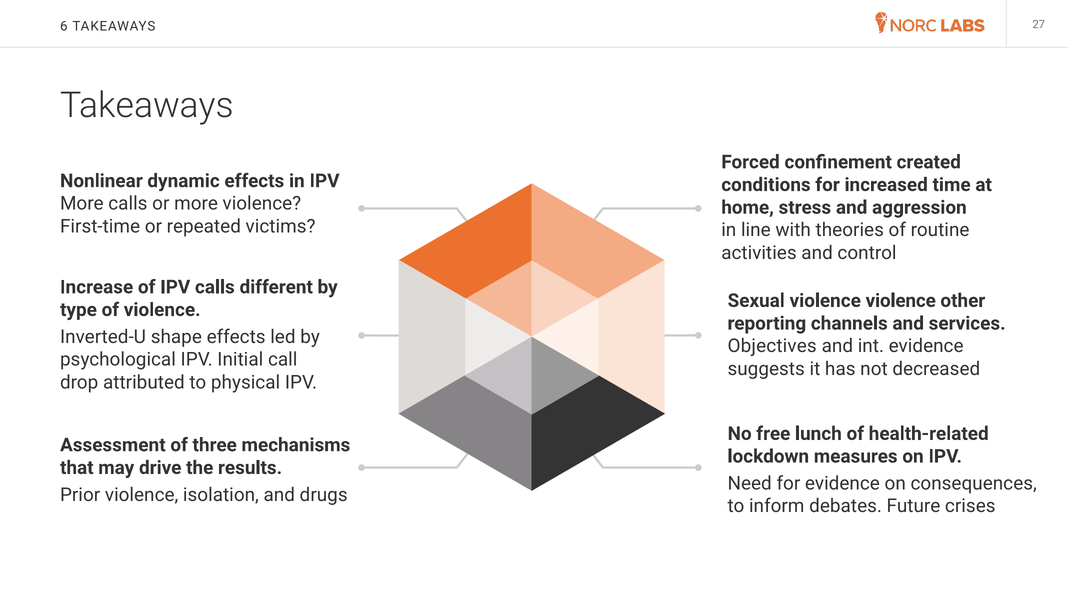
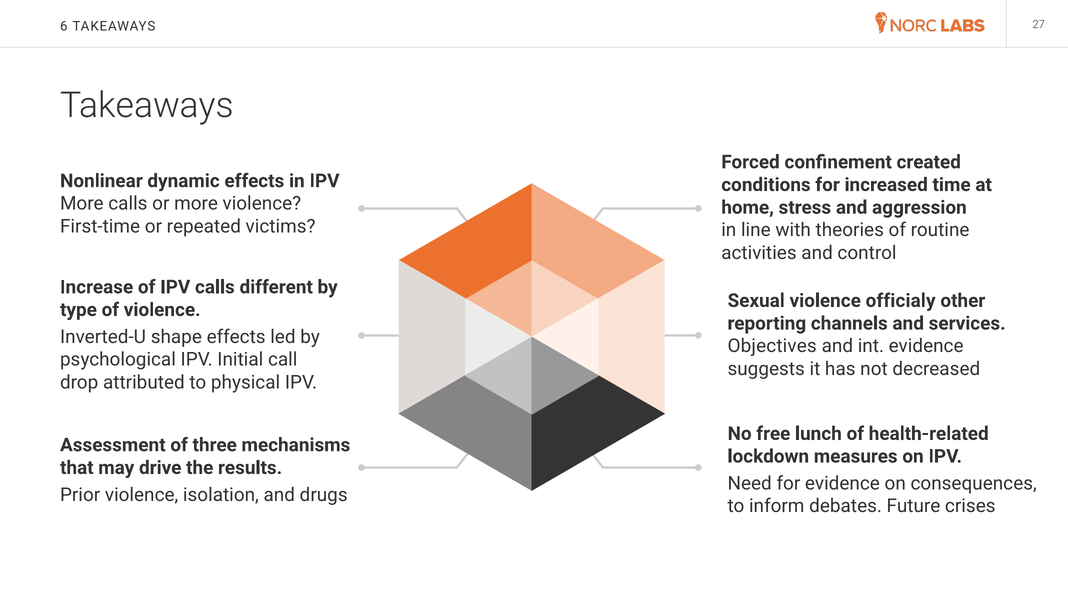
violence violence: violence -> officialy (901, 301)
